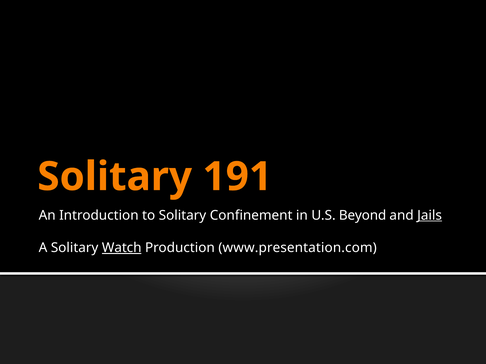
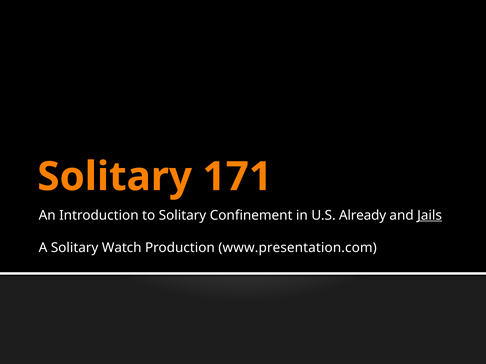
191: 191 -> 171 (237, 177)
Beyond: Beyond -> Already (363, 216)
Watch underline: present -> none (122, 248)
